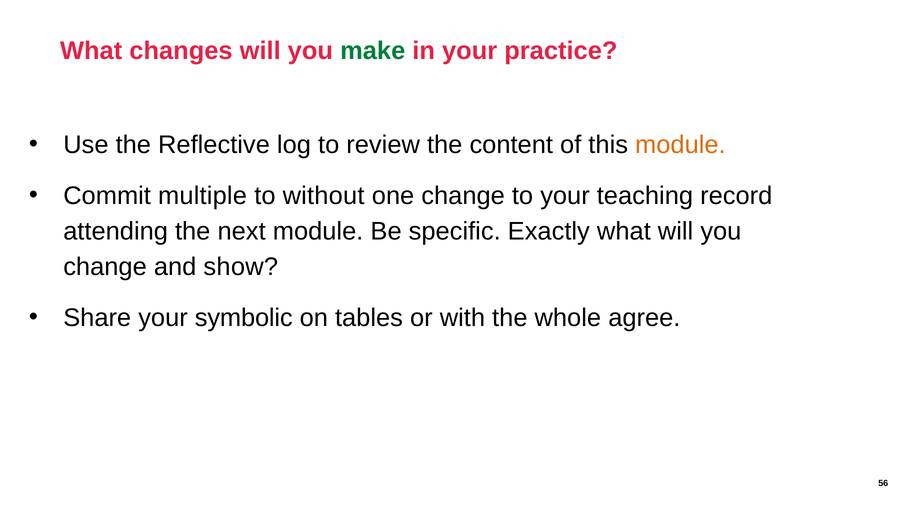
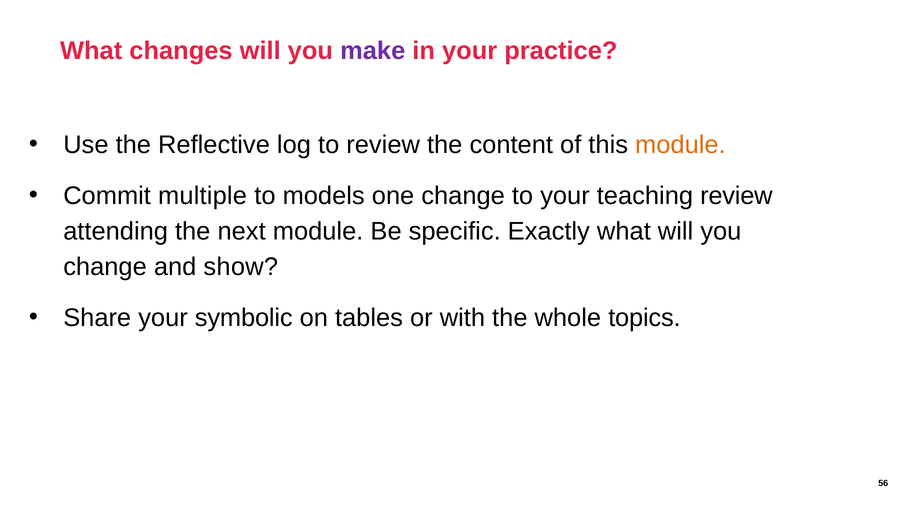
make colour: green -> purple (373, 51)
without: without -> models (324, 196)
teaching record: record -> review (736, 196)
agree: agree -> topics (644, 318)
